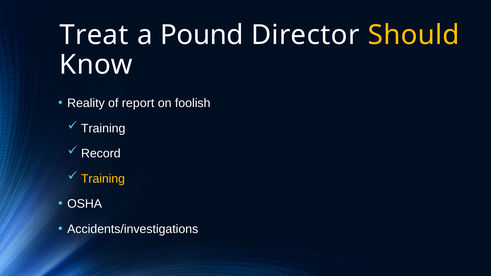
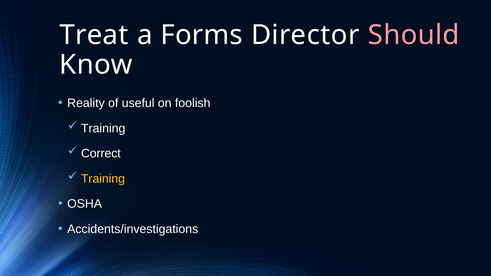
Pound: Pound -> Forms (202, 35)
Should colour: yellow -> pink (414, 35)
report: report -> useful (138, 103)
Record: Record -> Correct (101, 154)
